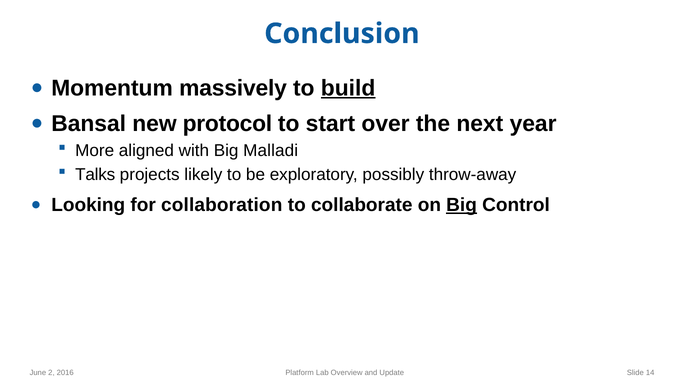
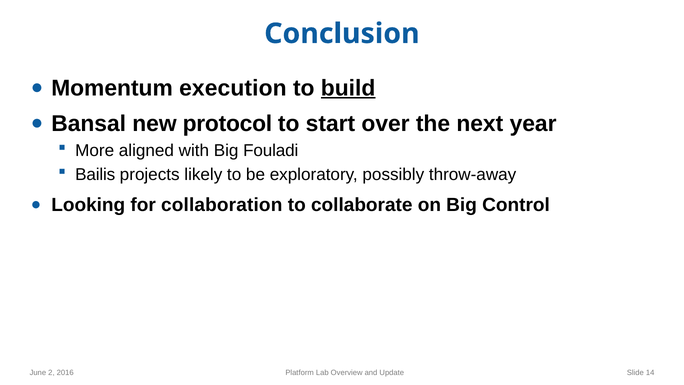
massively: massively -> execution (233, 88)
Malladi: Malladi -> Fouladi (271, 151)
Talks: Talks -> Bailis (95, 175)
Big underline: present -> none (462, 205)
